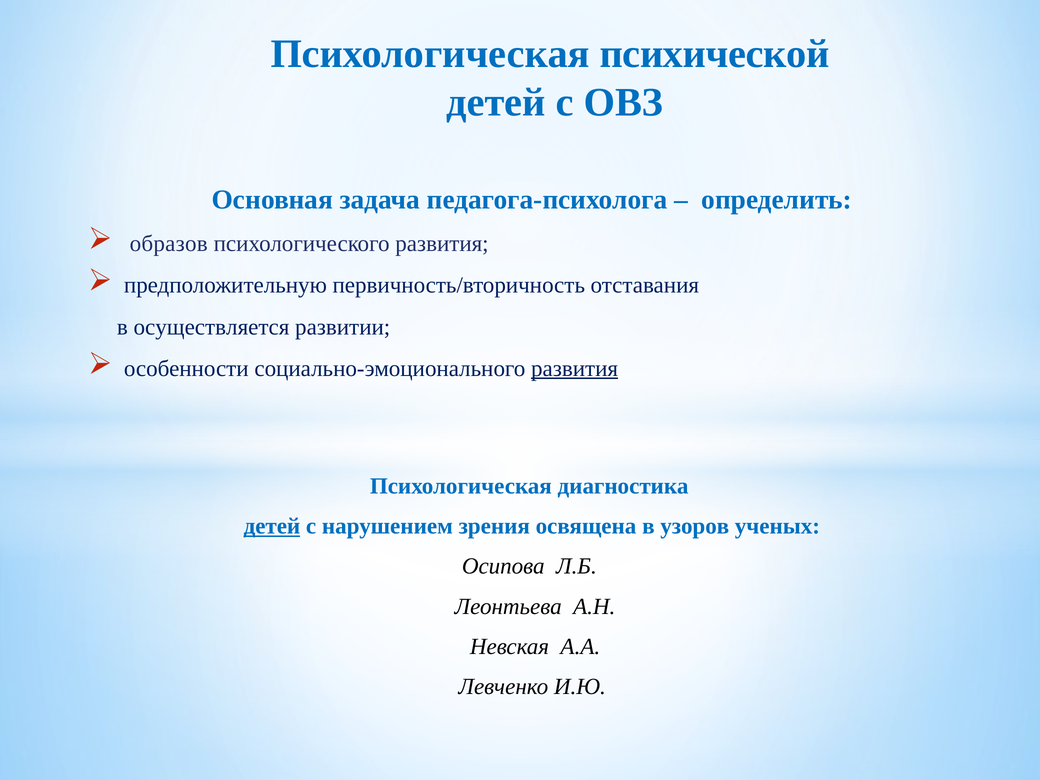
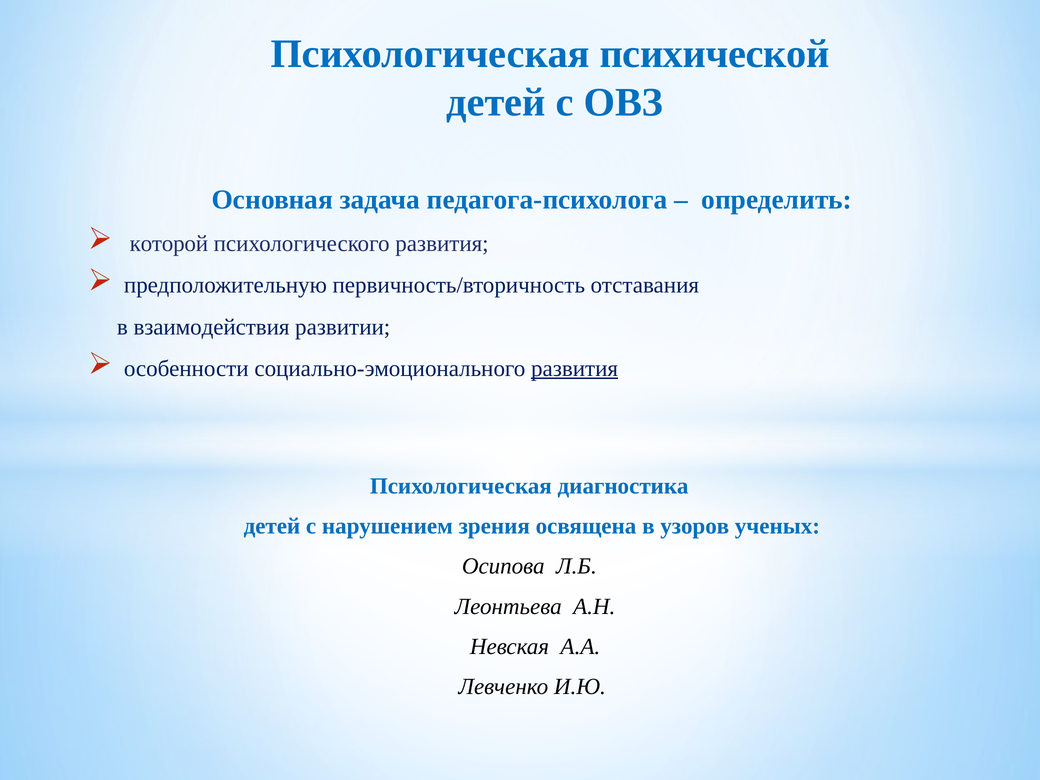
образов: образов -> которой (169, 244)
осуществляется: осуществляется -> взаимодействия (212, 327)
детей underline: present -> none (272, 526)
